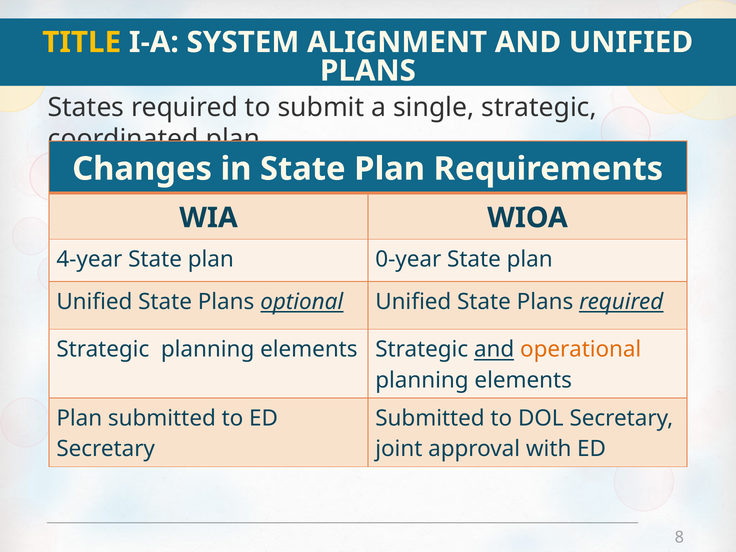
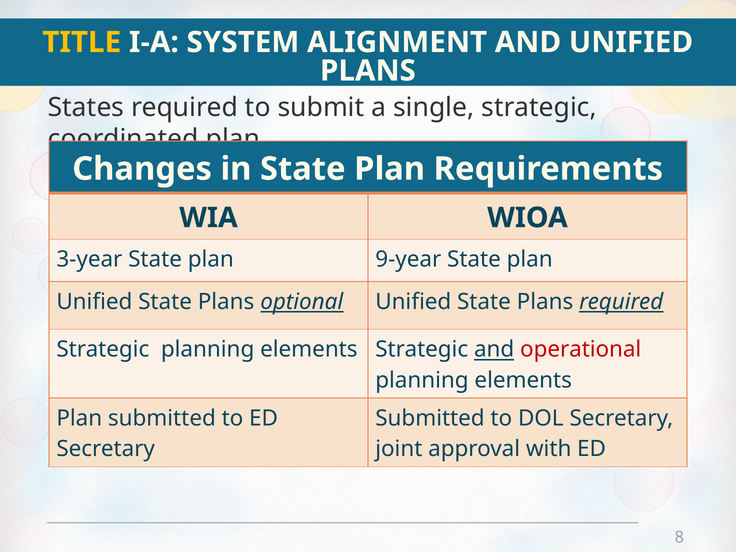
4-year: 4-year -> 3-year (89, 260)
0-year: 0-year -> 9-year (408, 260)
operational colour: orange -> red (581, 350)
